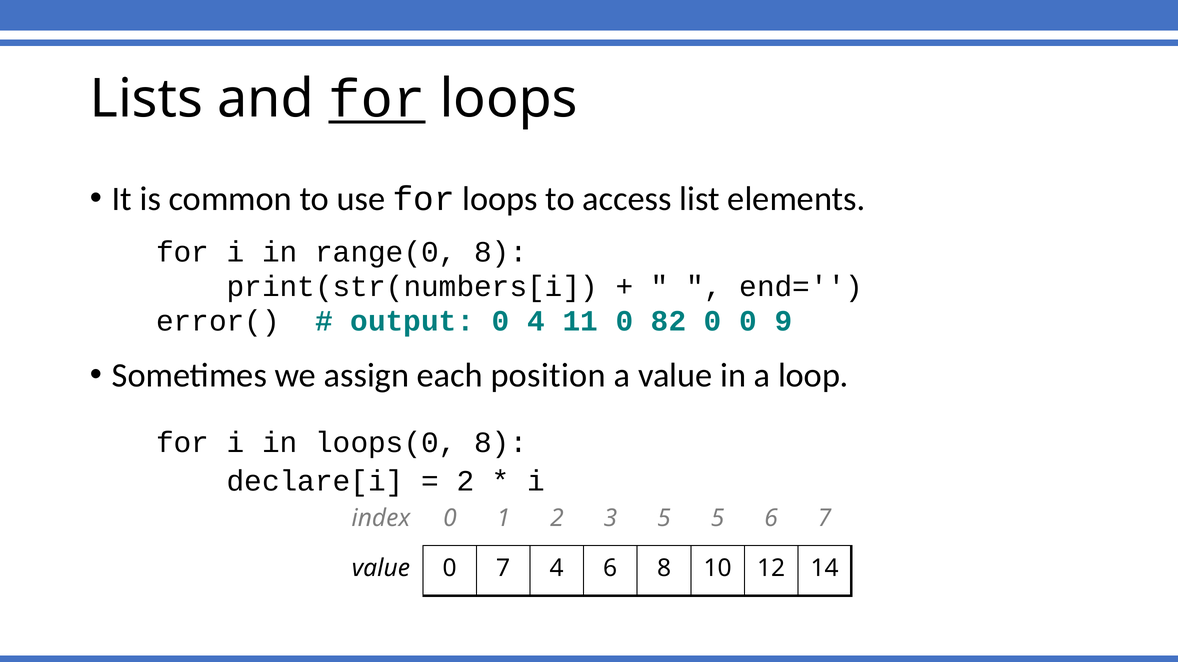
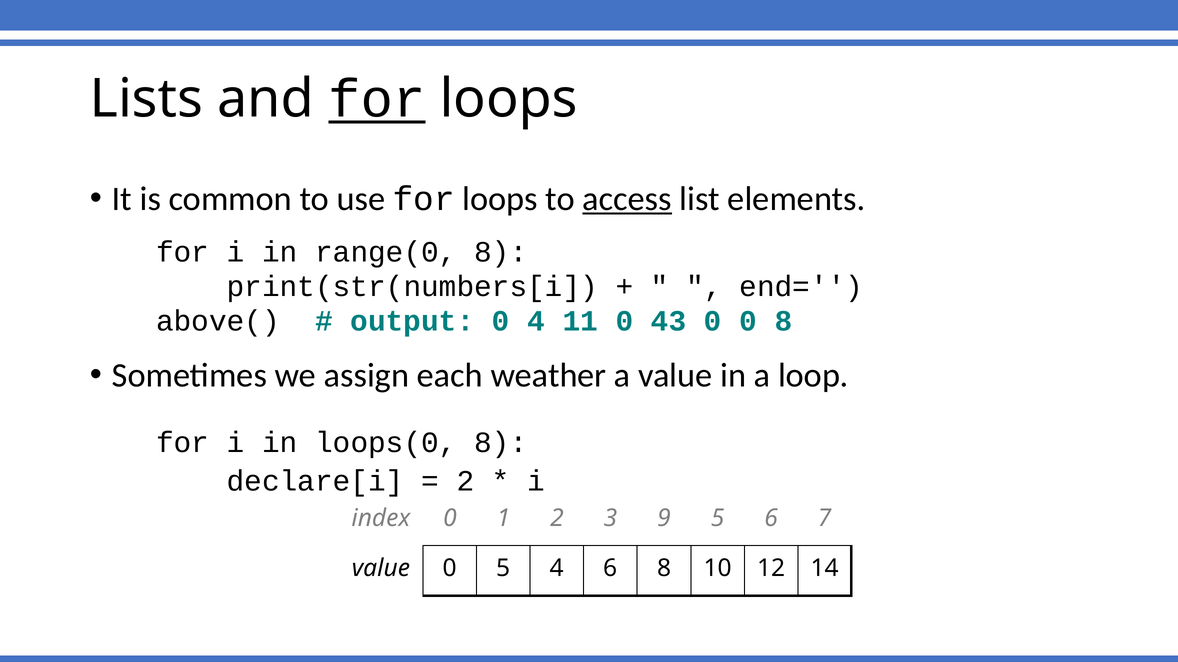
access underline: none -> present (627, 199)
error(: error( -> above( (218, 321)
82: 82 -> 43 (669, 321)
0 9: 9 -> 8 (784, 321)
position: position -> weather (548, 376)
3 5: 5 -> 9 (664, 518)
0 7: 7 -> 5 (503, 569)
